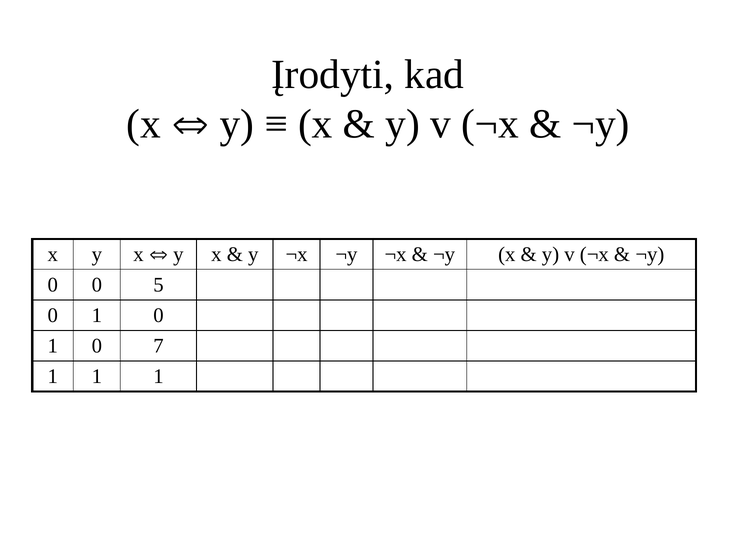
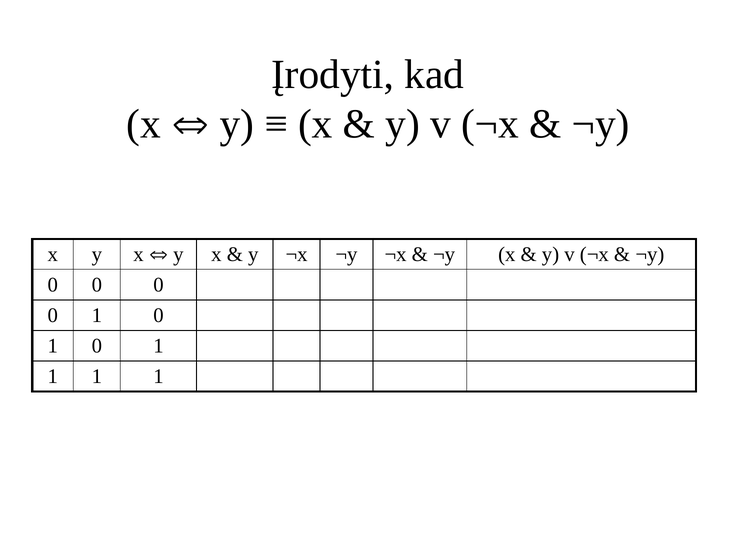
5: 5 -> 0 (158, 284)
7: 7 -> 1 (158, 345)
